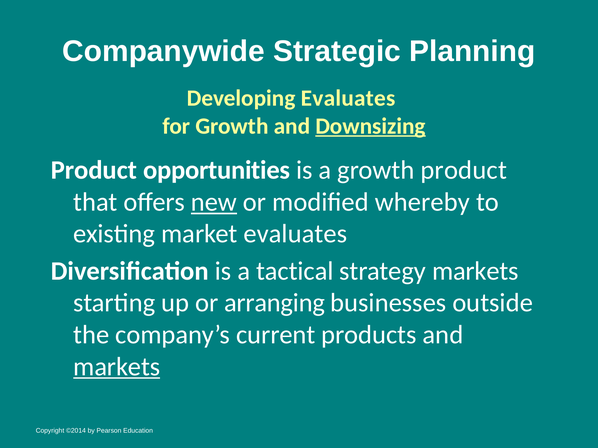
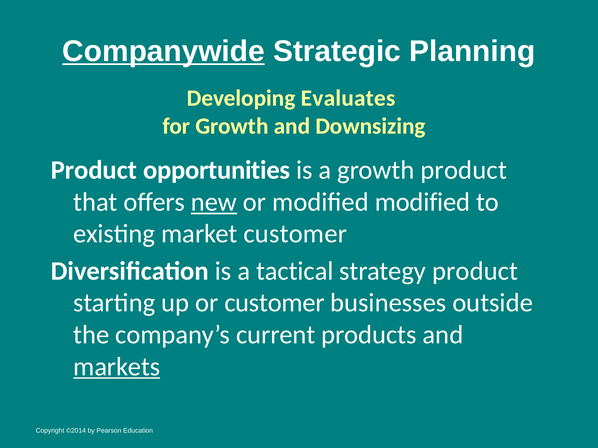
Companywide underline: none -> present (164, 51)
Downsizing underline: present -> none (370, 126)
modified whereby: whereby -> modified (422, 202)
market evaluates: evaluates -> customer (295, 234)
strategy markets: markets -> product (475, 271)
or arranging: arranging -> customer (274, 303)
